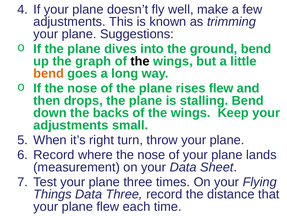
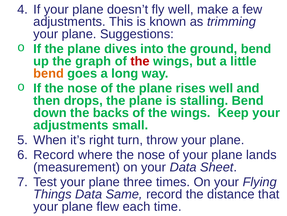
the colour: black -> red (140, 61)
rises flew: flew -> well (221, 88)
Data Three: Three -> Same (124, 194)
